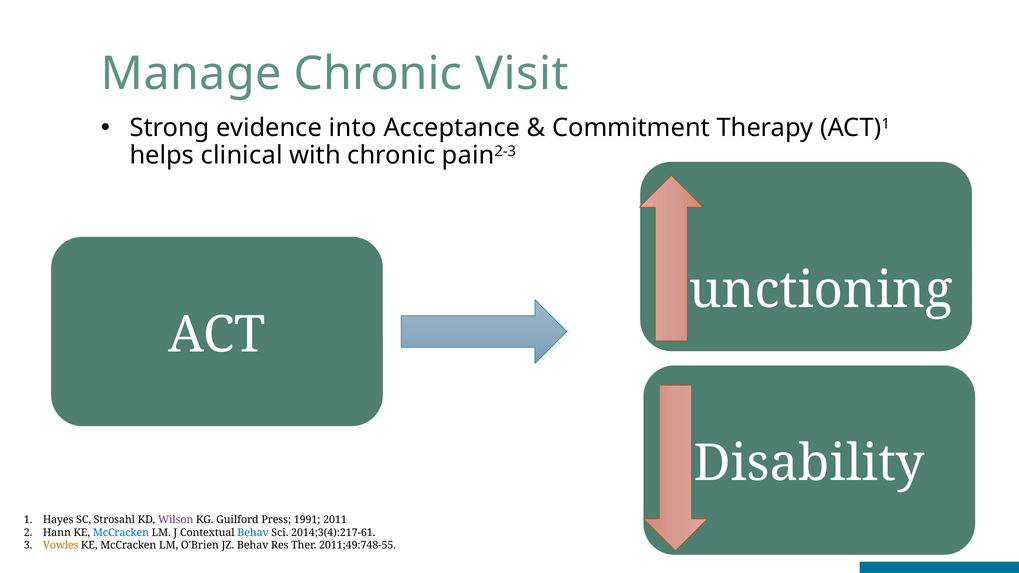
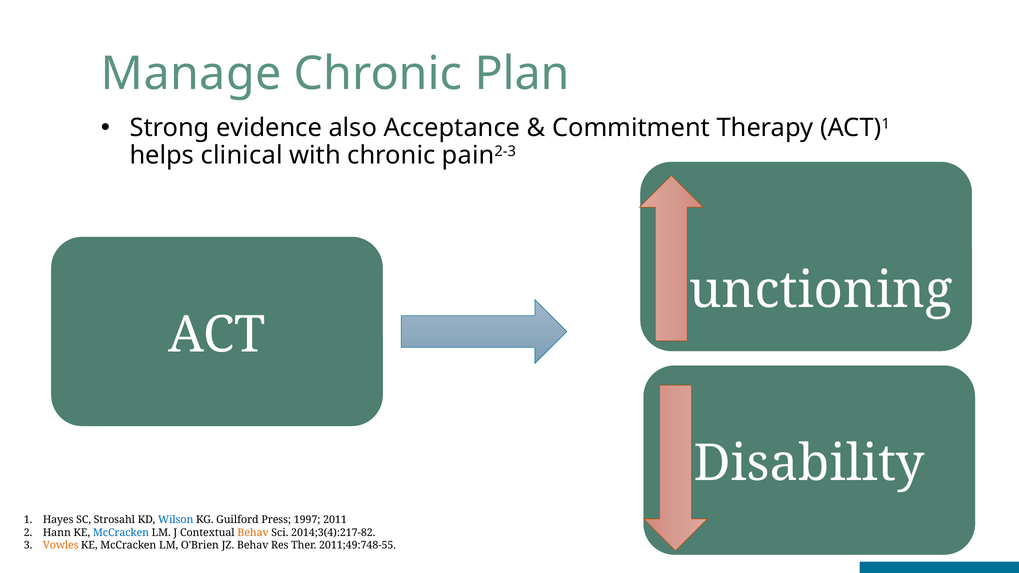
Visit: Visit -> Plan (522, 74)
into: into -> also (353, 128)
Wilson colour: purple -> blue (176, 520)
1991: 1991 -> 1997 (307, 520)
Behav colour: blue -> orange (253, 533)
2014;3(4):217-61: 2014;3(4):217-61 -> 2014;3(4):217-82 (333, 533)
